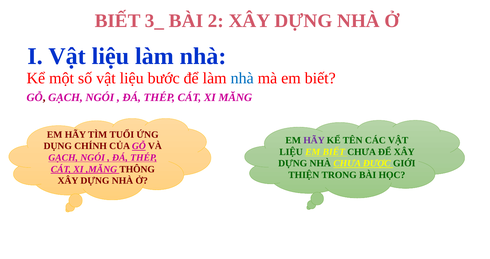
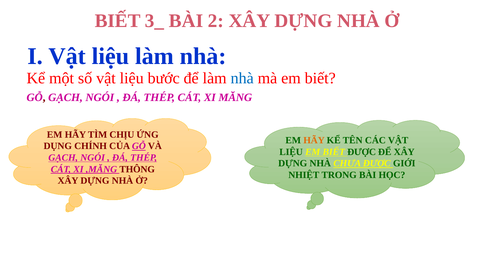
TUỔI: TUỔI -> CHỊU (122, 135)
HÃY colour: purple -> orange (314, 141)
BIẾT CHƯA: CHƯA -> ĐƯỢC (362, 152)
THIỆN: THIỆN -> NHIỆT (304, 175)
